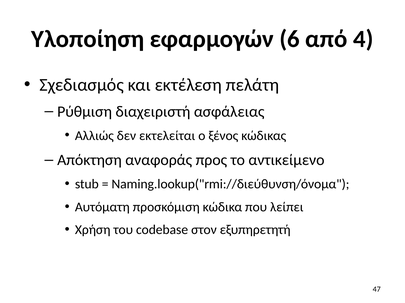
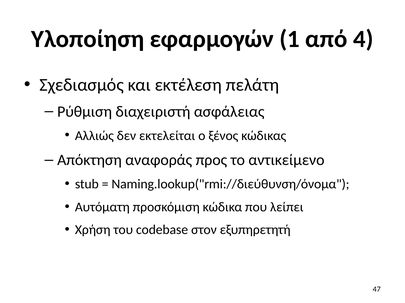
6: 6 -> 1 (290, 39)
